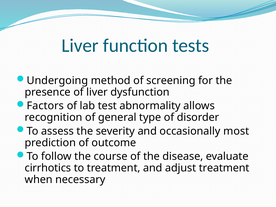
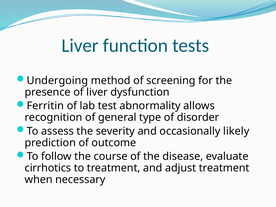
Factors: Factors -> Ferritin (45, 106)
most: most -> likely (236, 131)
